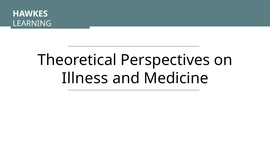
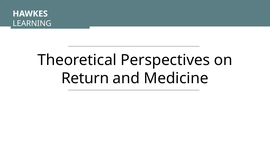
Illness: Illness -> Return (85, 78)
